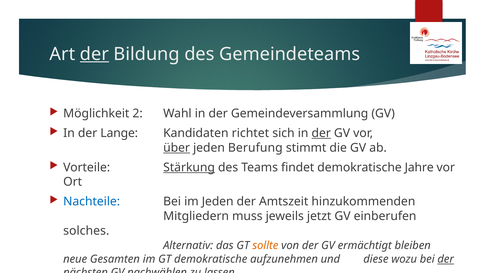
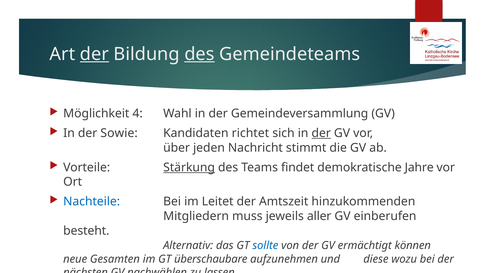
des underline: none -> present (199, 54)
2: 2 -> 4 (138, 114)
Lange: Lange -> Sowie (119, 133)
über underline: present -> none (177, 148)
Berufung: Berufung -> Nachricht (255, 148)
im Jeden: Jeden -> Leitet (218, 201)
jetzt: jetzt -> aller (319, 216)
solches: solches -> besteht (86, 231)
sollte colour: orange -> blue (265, 245)
bleiben: bleiben -> können (413, 245)
GT demokratische: demokratische -> überschaubare (211, 259)
der underline: present -> none (446, 259)
